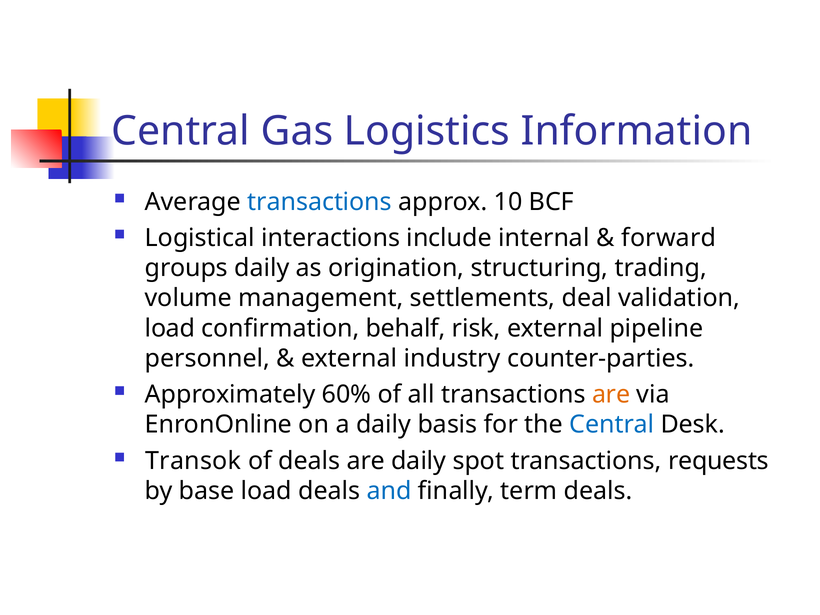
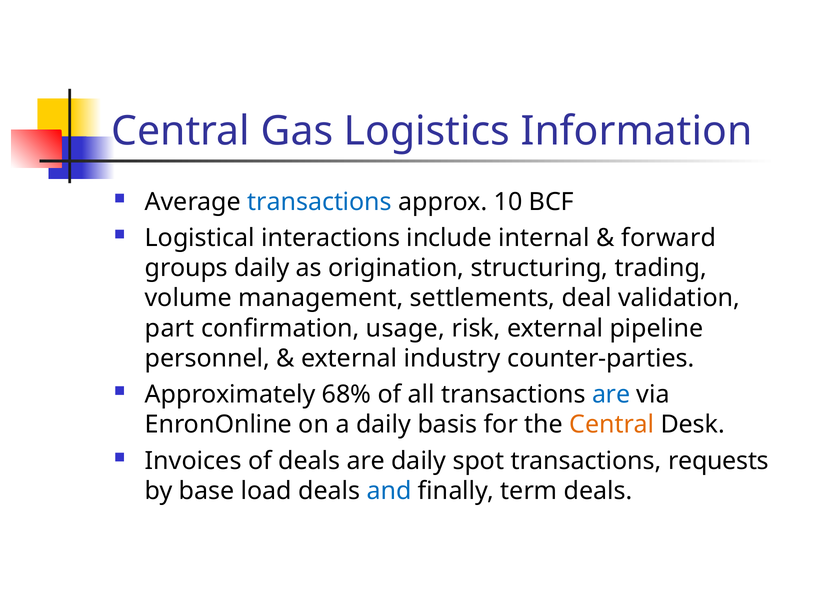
load: load -> part (170, 328)
behalf: behalf -> usage (405, 328)
60%: 60% -> 68% (347, 395)
are colour: orange -> blue (611, 395)
Central colour: blue -> orange (612, 425)
Transok: Transok -> Invoices (193, 461)
